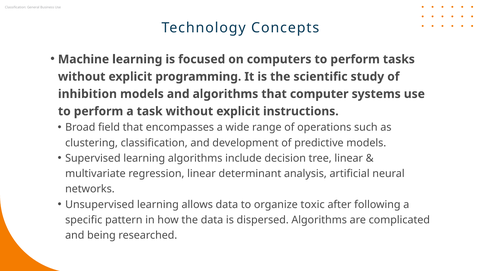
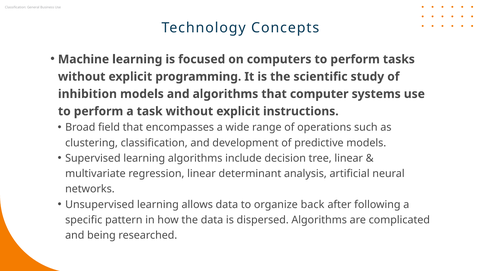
toxic: toxic -> back (313, 204)
